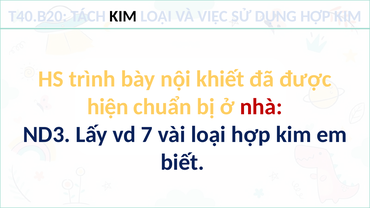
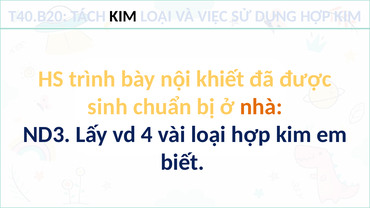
hiện: hiện -> sinh (108, 107)
nhà colour: red -> orange (261, 107)
7: 7 -> 4 (147, 135)
